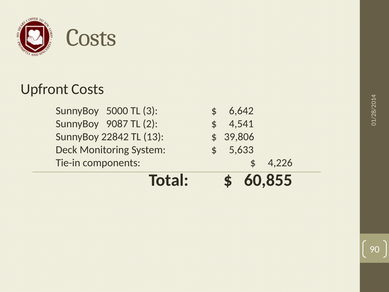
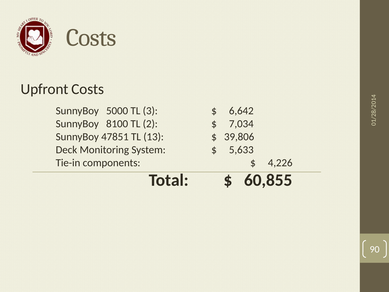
9087: 9087 -> 8100 (117, 124)
4,541: 4,541 -> 7,034 (241, 124)
22842: 22842 -> 47851 (115, 137)
